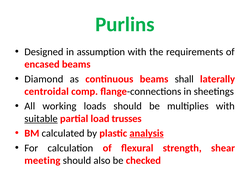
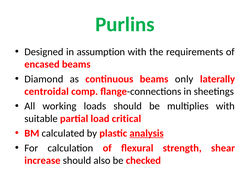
shall: shall -> only (184, 79)
suitable underline: present -> none (41, 119)
trusses: trusses -> critical (126, 119)
meeting: meeting -> increase (42, 161)
